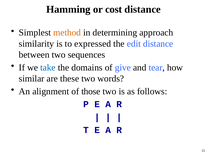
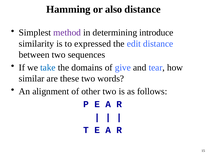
cost: cost -> also (114, 9)
method colour: orange -> purple (67, 33)
approach: approach -> introduce (156, 33)
those: those -> other (91, 92)
